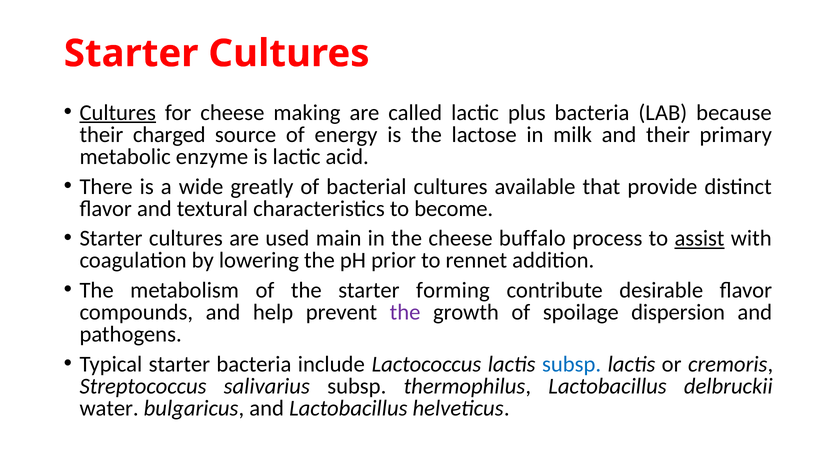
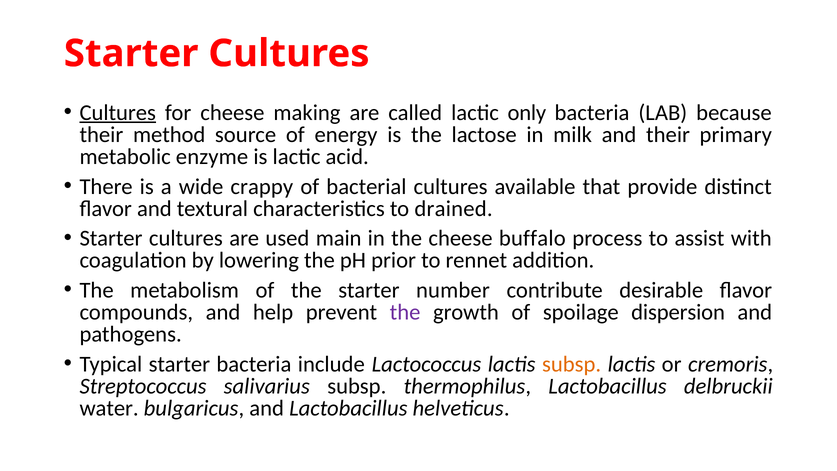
plus: plus -> only (527, 113)
charged: charged -> method (169, 135)
greatly: greatly -> crappy (262, 186)
become: become -> drained (454, 208)
assist underline: present -> none (699, 238)
forming: forming -> number (453, 290)
subsp colour: blue -> orange (572, 364)
